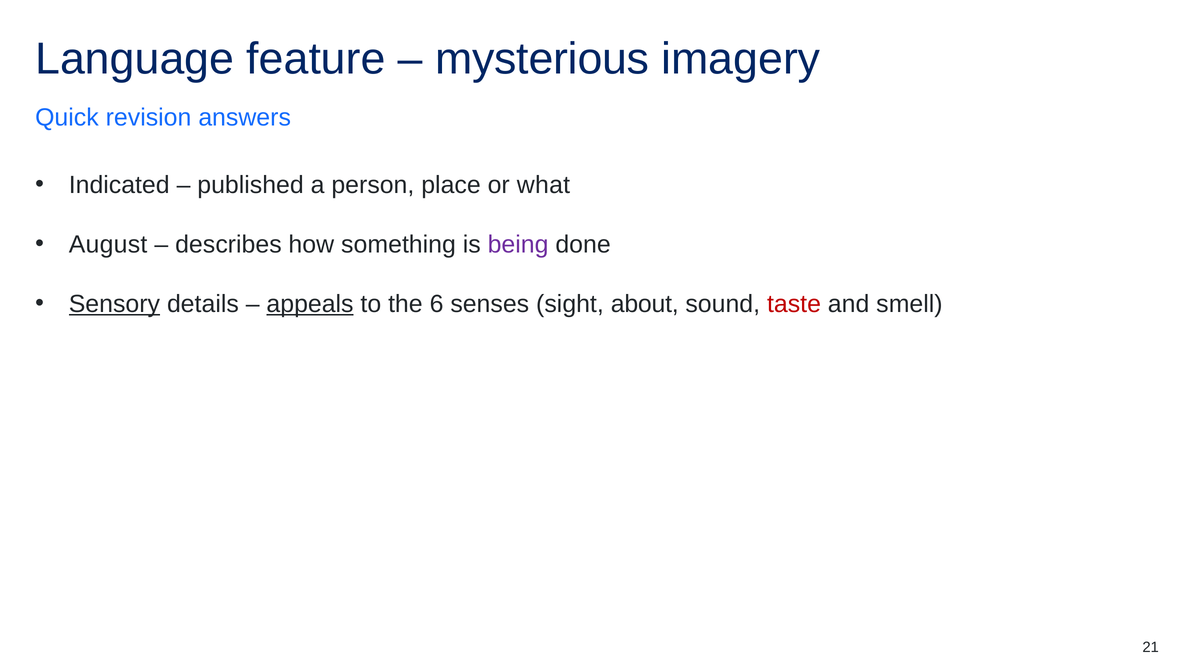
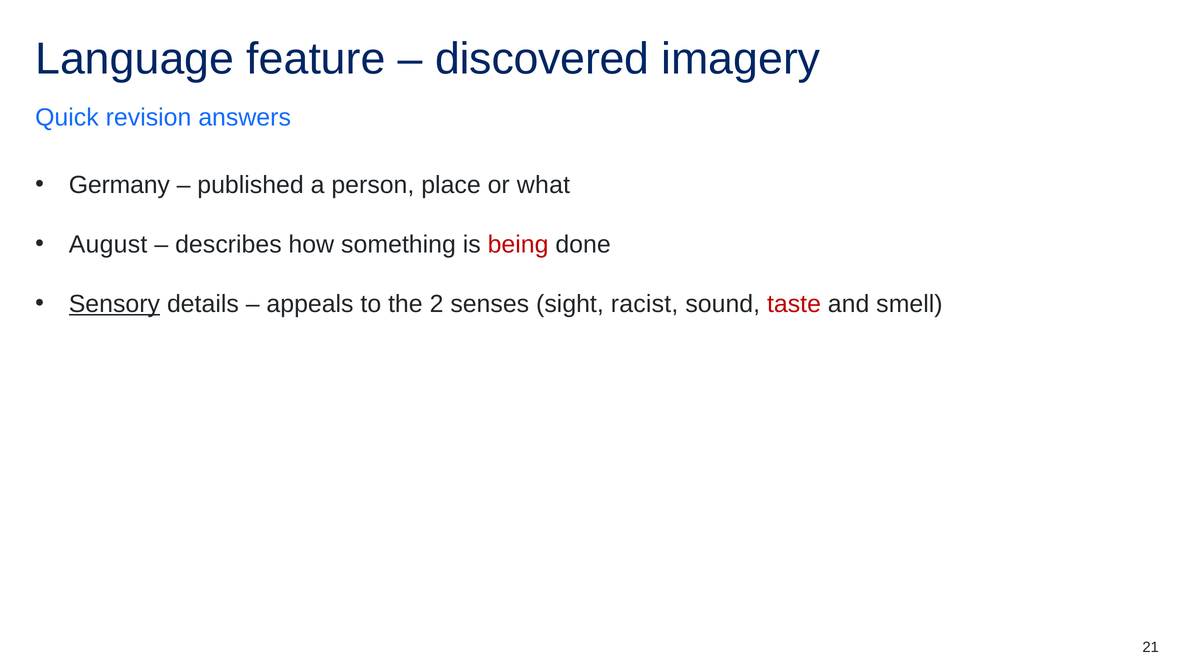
mysterious: mysterious -> discovered (542, 59)
Indicated: Indicated -> Germany (119, 185)
being colour: purple -> red (518, 245)
appeals underline: present -> none (310, 304)
the 6: 6 -> 2 (437, 304)
about: about -> racist (645, 304)
